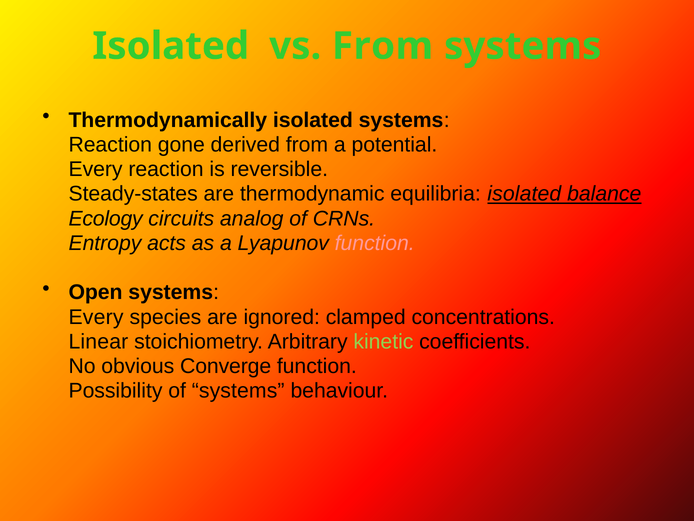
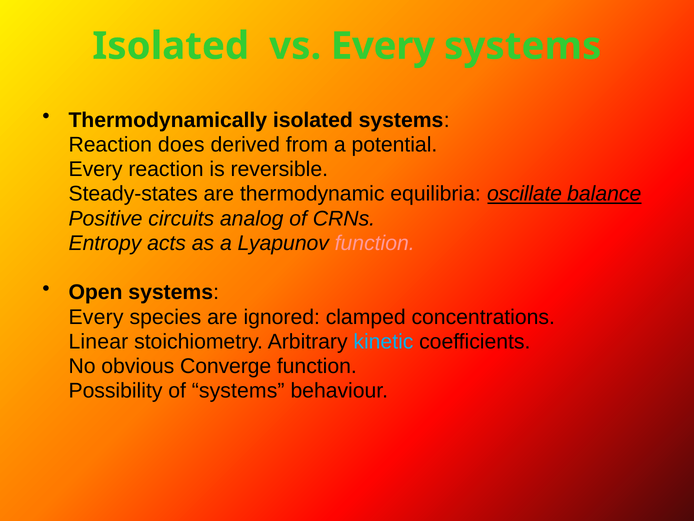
vs From: From -> Every (383, 46)
gone: gone -> does (181, 145)
equilibria isolated: isolated -> oscillate (524, 194)
Ecology: Ecology -> Positive (106, 218)
kinetic colour: light green -> light blue (383, 341)
